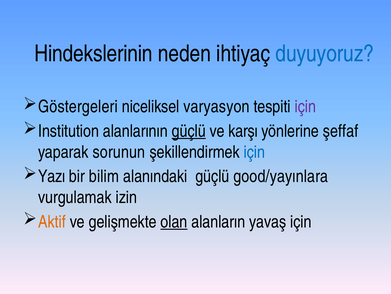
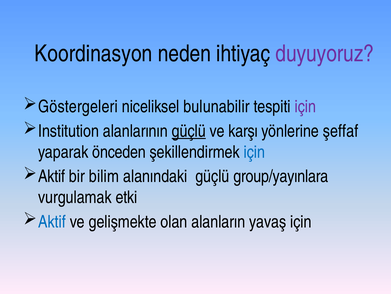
Hindekslerinin: Hindekslerinin -> Koordinasyon (93, 54)
duyuyoruz colour: blue -> purple (325, 54)
varyasyon: varyasyon -> bulunabilir (216, 106)
sorunun: sorunun -> önceden (119, 152)
Yazı: Yazı -> Aktif (52, 176)
good/yayınlara: good/yayınlara -> group/yayınlara (281, 176)
izin: izin -> etki (126, 197)
Aktif colour: orange -> blue (52, 221)
olan underline: present -> none (174, 221)
